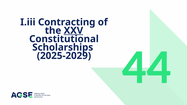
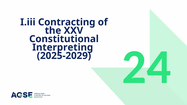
XXV underline: present -> none (73, 31)
Scholarships: Scholarships -> Interpreting (63, 47)
44: 44 -> 24 (146, 67)
